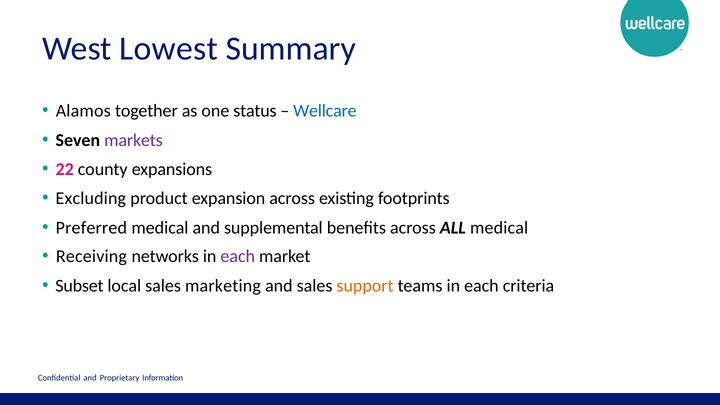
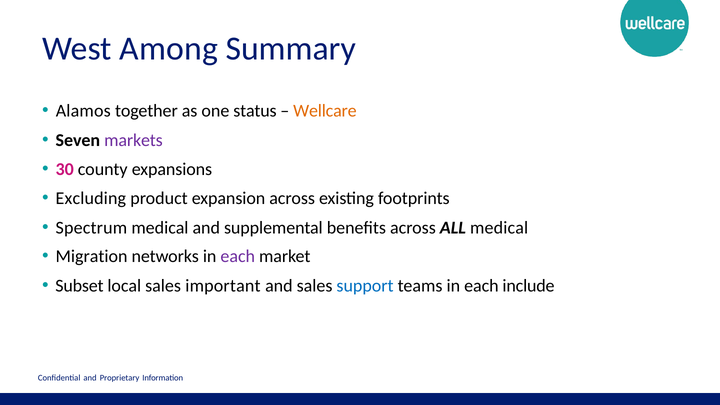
Lowest: Lowest -> Among (169, 49)
Wellcare colour: blue -> orange (325, 111)
22: 22 -> 30 (65, 169)
Preferred: Preferred -> Spectrum (91, 228)
Receiving: Receiving -> Migration (92, 256)
marketing: marketing -> important (223, 286)
support colour: orange -> blue (365, 286)
criteria: criteria -> include (529, 286)
